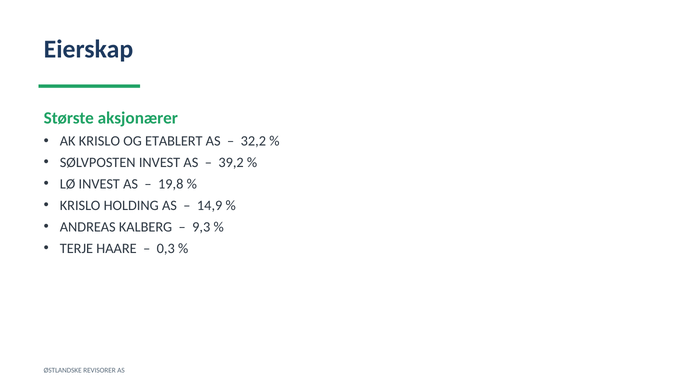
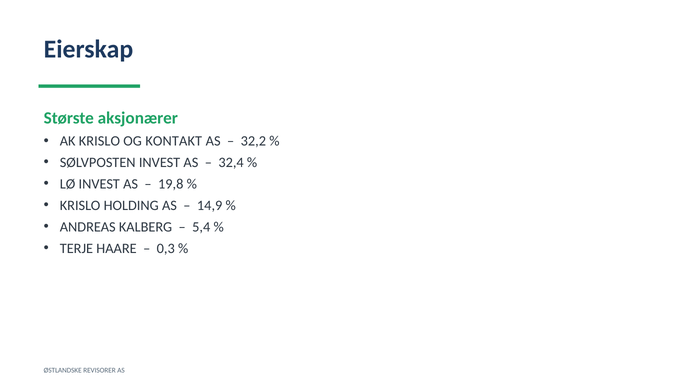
ETABLERT: ETABLERT -> KONTAKT (174, 141)
39,2: 39,2 -> 32,4 (231, 163)
9,3: 9,3 -> 5,4 (201, 227)
